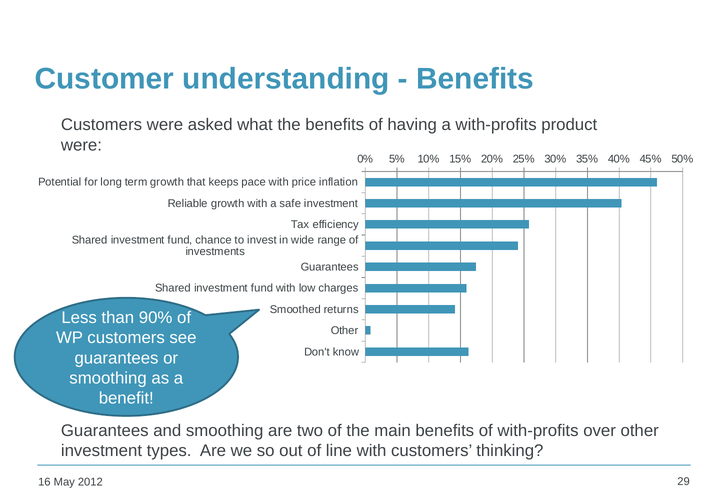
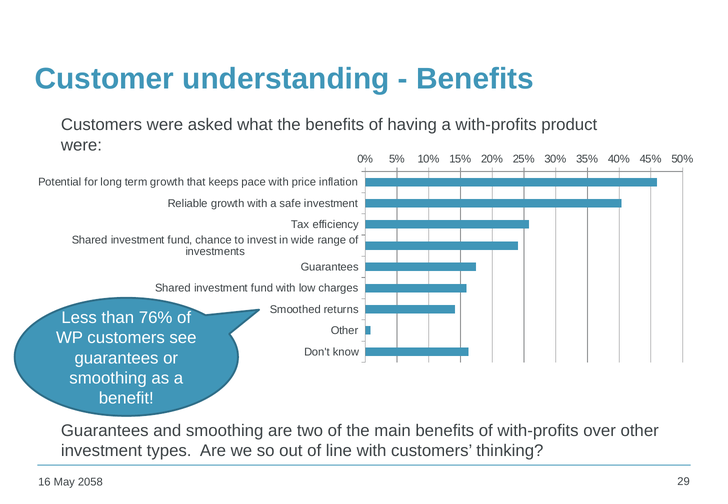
90%: 90% -> 76% (156, 318)
2012: 2012 -> 2058 (90, 482)
